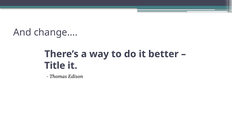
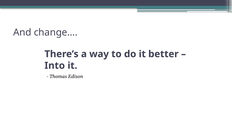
Title: Title -> Into (55, 66)
